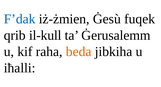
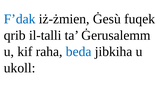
il-kull: il-kull -> il-talli (45, 35)
beda colour: orange -> blue (79, 51)
iħalli: iħalli -> ukoll (20, 68)
